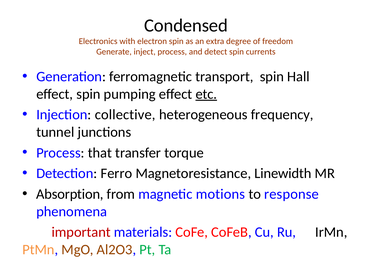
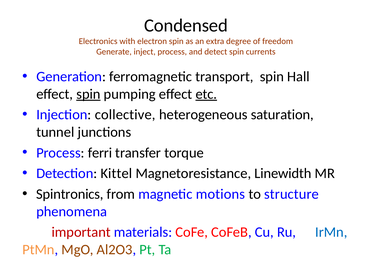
spin underline: none -> present (88, 94)
frequency: frequency -> saturation (282, 115)
that: that -> ferri (100, 153)
Ferro: Ferro -> Kittel (116, 173)
Absorption: Absorption -> Spintronics (70, 194)
response: response -> structure (292, 194)
IrMn colour: black -> blue (331, 232)
